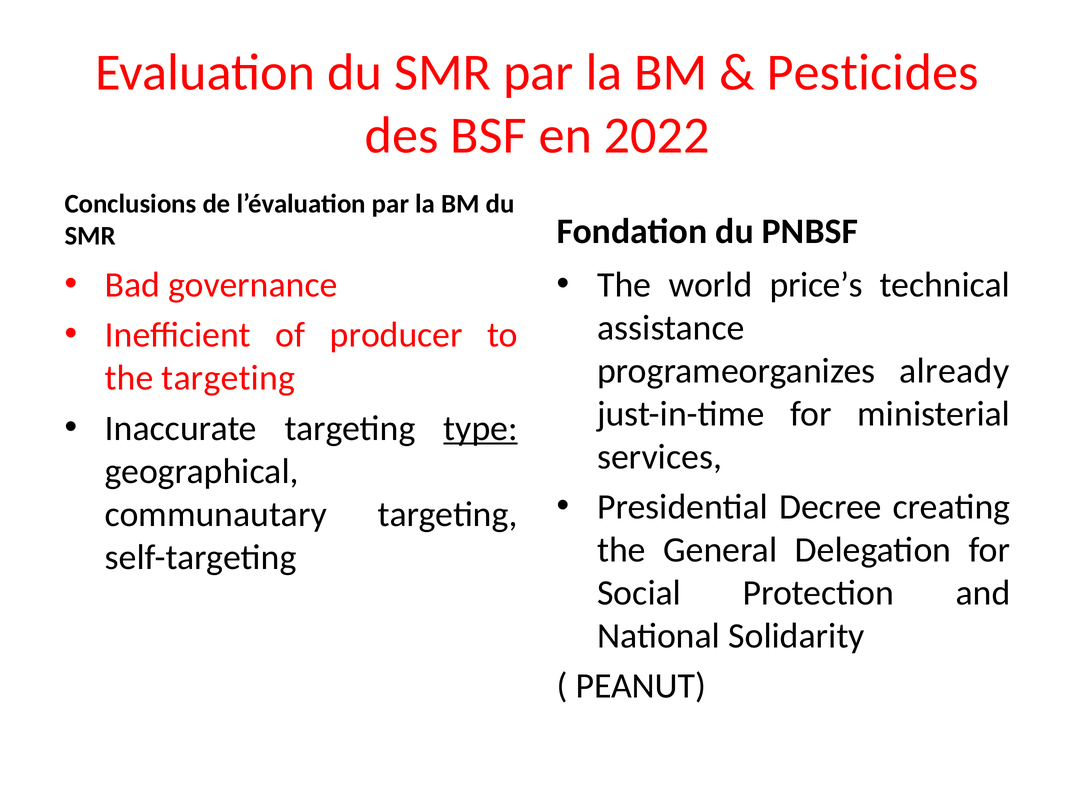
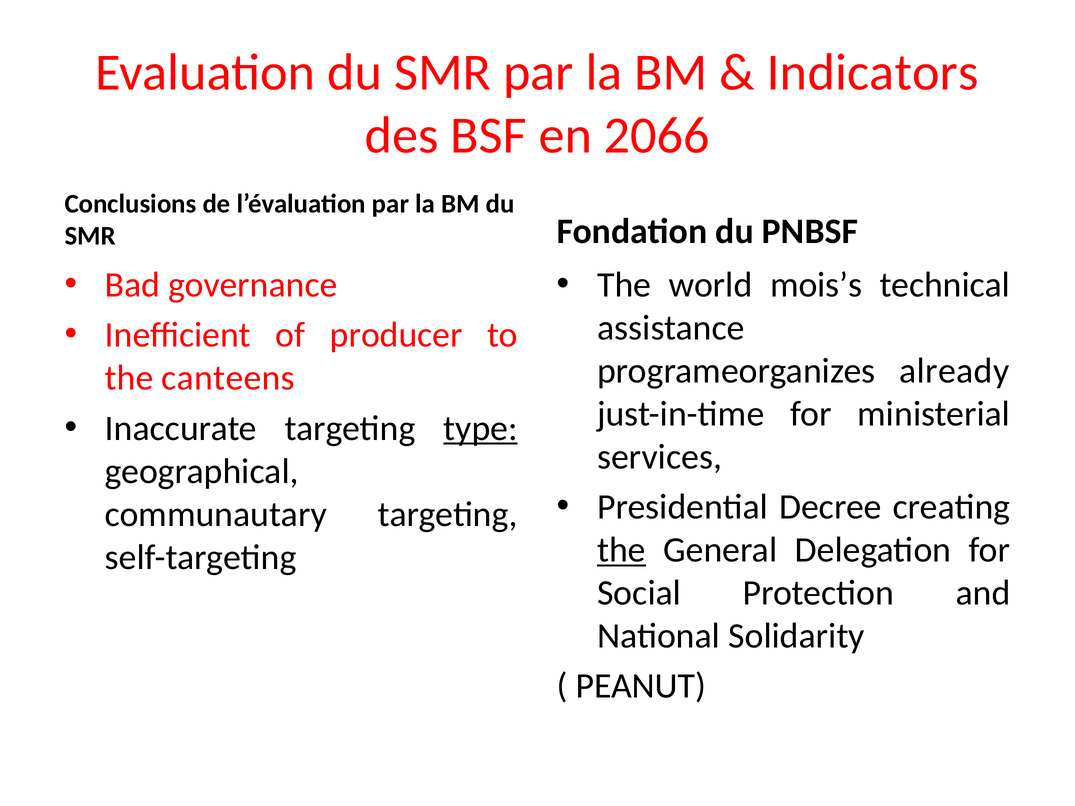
Pesticides: Pesticides -> Indicators (873, 73)
2022: 2022 -> 2066 (657, 135)
price’s: price’s -> mois’s (816, 285)
the targeting: targeting -> canteens (228, 378)
the underline: none -> present (621, 550)
